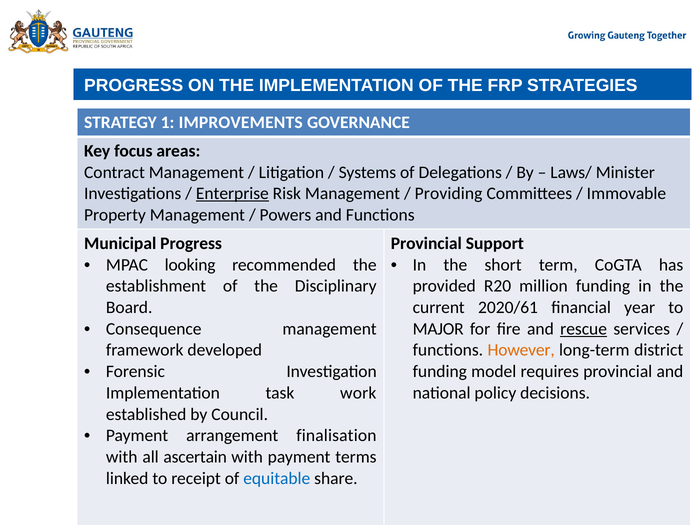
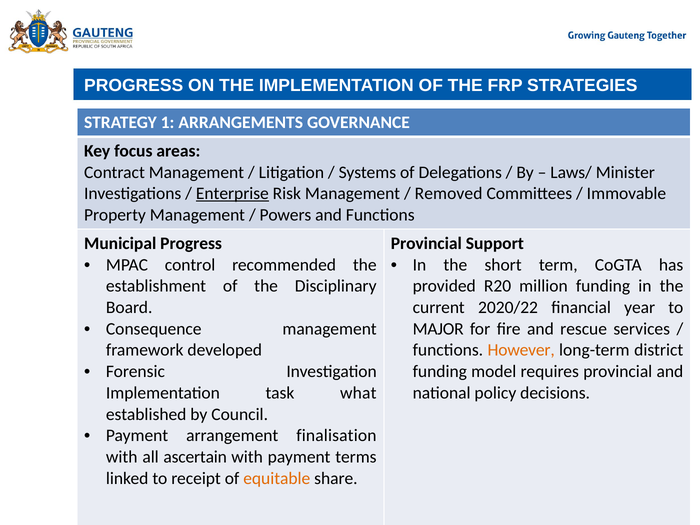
IMPROVEMENTS: IMPROVEMENTS -> ARRANGEMENTS (241, 123)
Providing: Providing -> Removed (449, 194)
looking: looking -> control (190, 265)
2020/61: 2020/61 -> 2020/22 (508, 307)
rescue underline: present -> none (584, 329)
work: work -> what (358, 393)
equitable colour: blue -> orange (277, 478)
